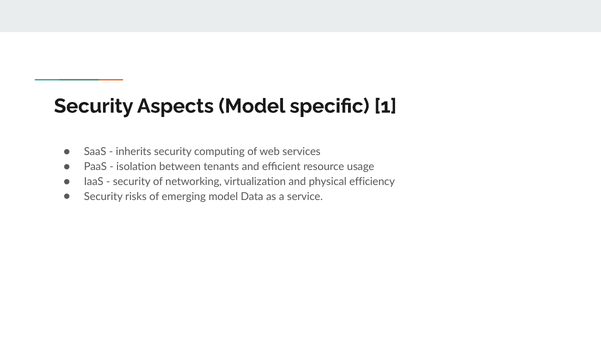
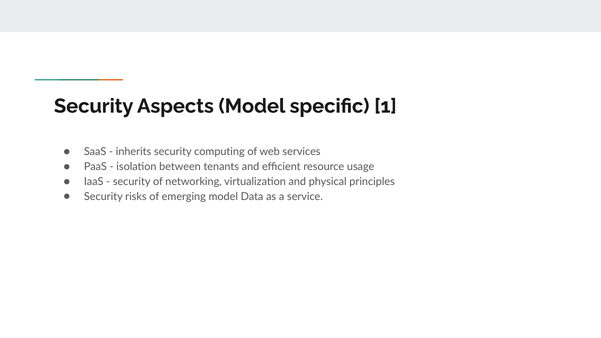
efficiency: efficiency -> principles (372, 182)
